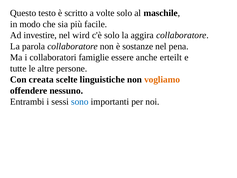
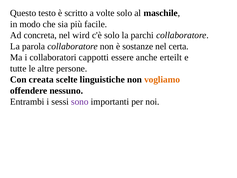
investire: investire -> concreta (40, 35)
aggira: aggira -> parchi (142, 35)
pena: pena -> certa (179, 46)
famiglie: famiglie -> cappotti (94, 57)
sono colour: blue -> purple (80, 102)
